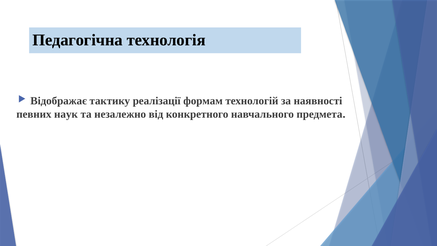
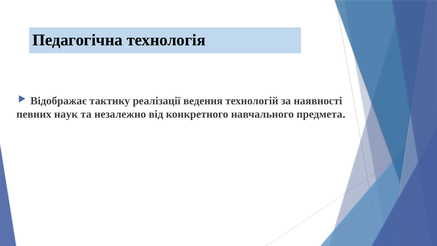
формам: формам -> ведення (203, 101)
